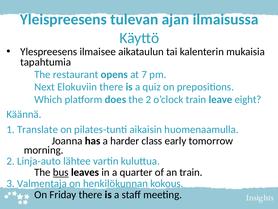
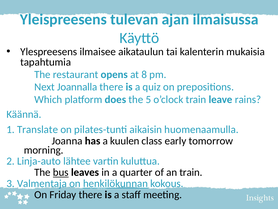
7: 7 -> 8 (144, 74)
Elokuviin: Elokuviin -> Joannalla (77, 87)
the 2: 2 -> 5 (148, 99)
eight: eight -> rains (248, 99)
harder: harder -> kuulen (125, 141)
henkilökunnan underline: none -> present (116, 183)
